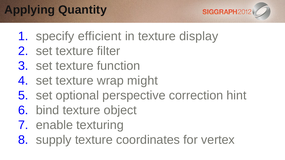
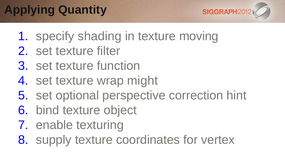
efficient: efficient -> shading (100, 36)
display: display -> moving (199, 36)
